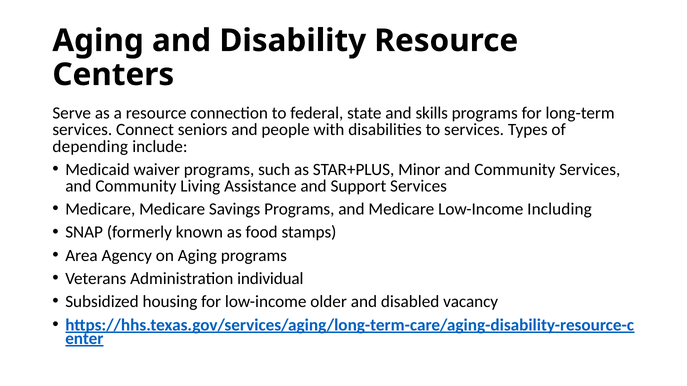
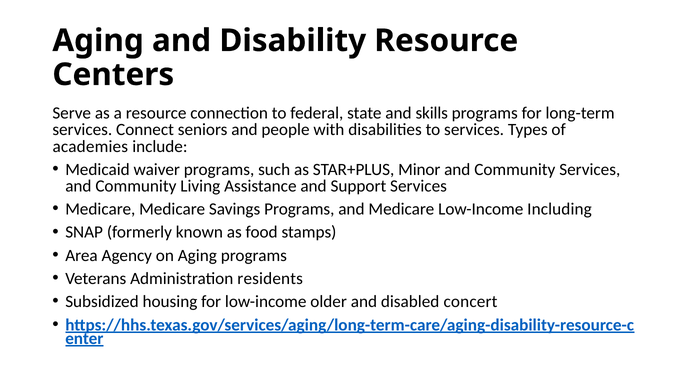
depending: depending -> academies (90, 147)
individual: individual -> residents (270, 279)
vacancy: vacancy -> concert (470, 302)
